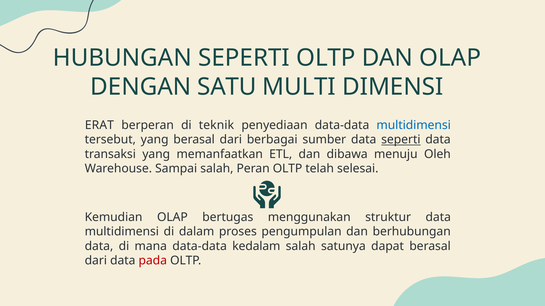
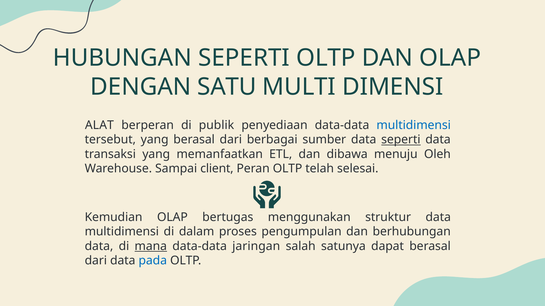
ERAT: ERAT -> ALAT (99, 125)
teknik: teknik -> publik (216, 125)
Sampai salah: salah -> client (217, 169)
mana underline: none -> present (151, 246)
kedalam: kedalam -> jaringan (256, 246)
pada colour: red -> blue (153, 261)
